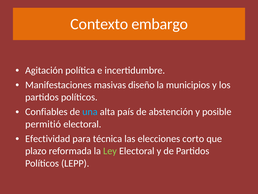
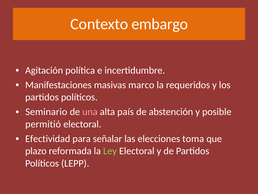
diseño: diseño -> marco (141, 85)
municipios: municipios -> requeridos (188, 85)
Confiables: Confiables -> Seminario (46, 112)
una colour: light blue -> pink (90, 112)
técnica: técnica -> señalar (107, 138)
corto: corto -> toma (193, 138)
